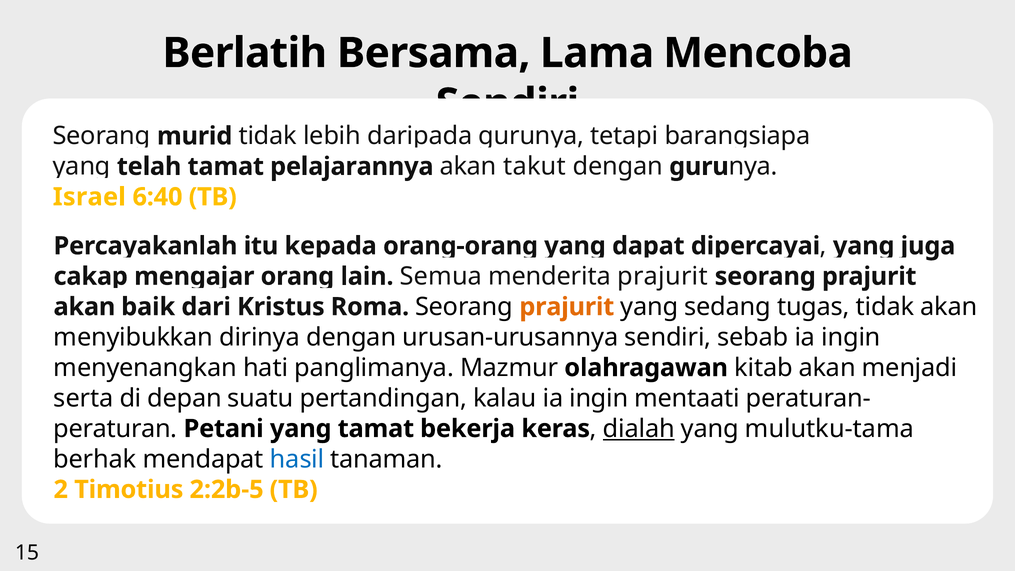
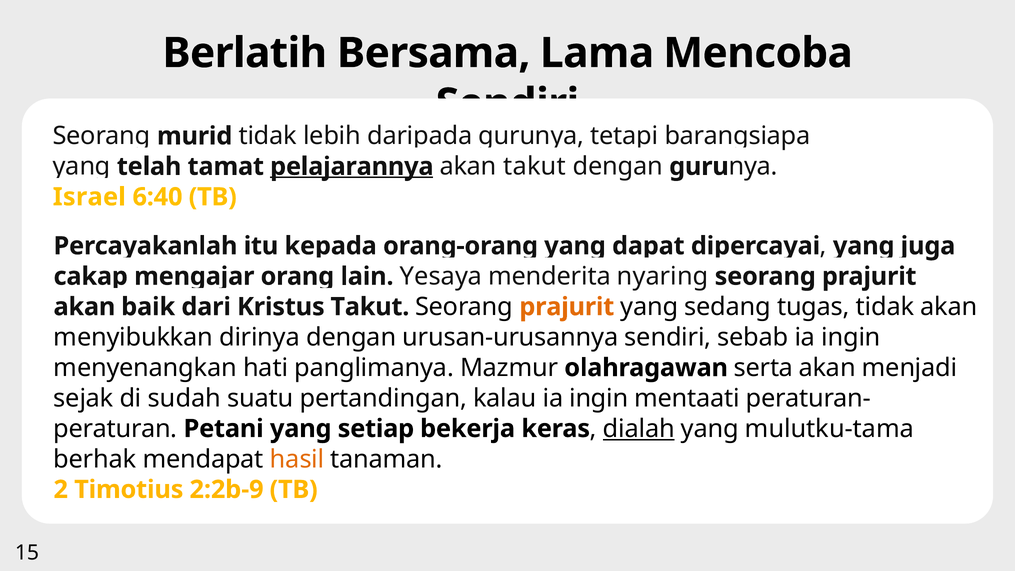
pelajarannya underline: none -> present (352, 166)
Semua: Semua -> Yesaya (441, 276)
menderita prajurit: prajurit -> nyaring (663, 276)
Kristus Roma: Roma -> Takut (370, 307)
kitab: kitab -> serta (764, 368)
serta: serta -> sejak (84, 398)
depan: depan -> sudah (184, 398)
yang tamat: tamat -> setiap (376, 429)
hasil colour: blue -> orange (297, 459)
2:2b-5: 2:2b-5 -> 2:2b-9 (227, 490)
